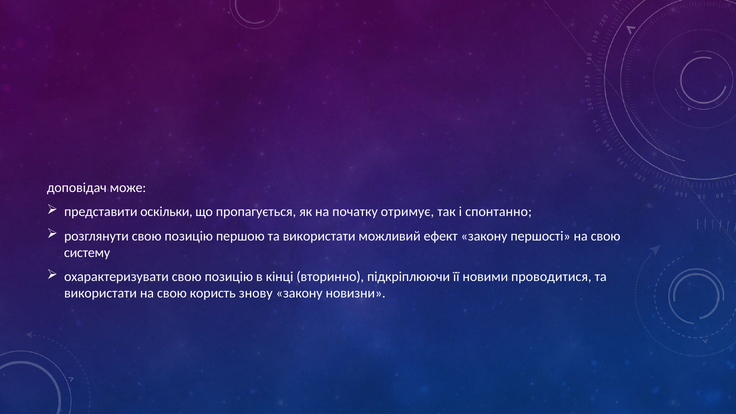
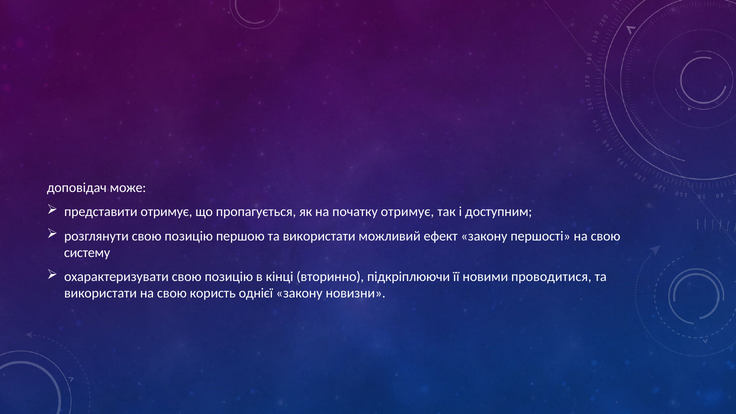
представити оскільки: оскільки -> отримує (166, 212)
спонтанно: спонтанно -> доступним (499, 212)
знову: знову -> однієї (256, 293)
